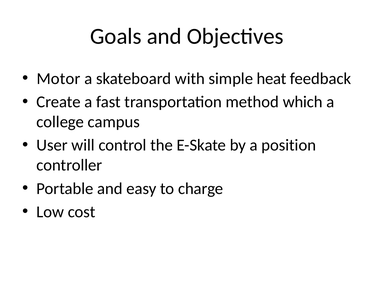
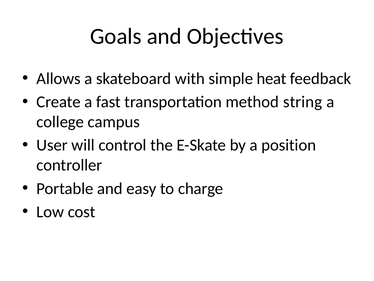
Motor: Motor -> Allows (59, 78)
which: which -> string (303, 102)
